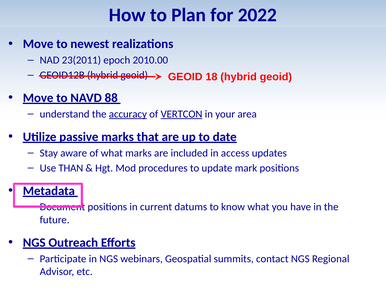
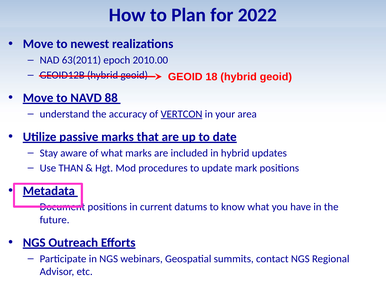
23(2011: 23(2011 -> 63(2011 (81, 60)
accuracy underline: present -> none (128, 114)
in access: access -> hybrid (235, 153)
